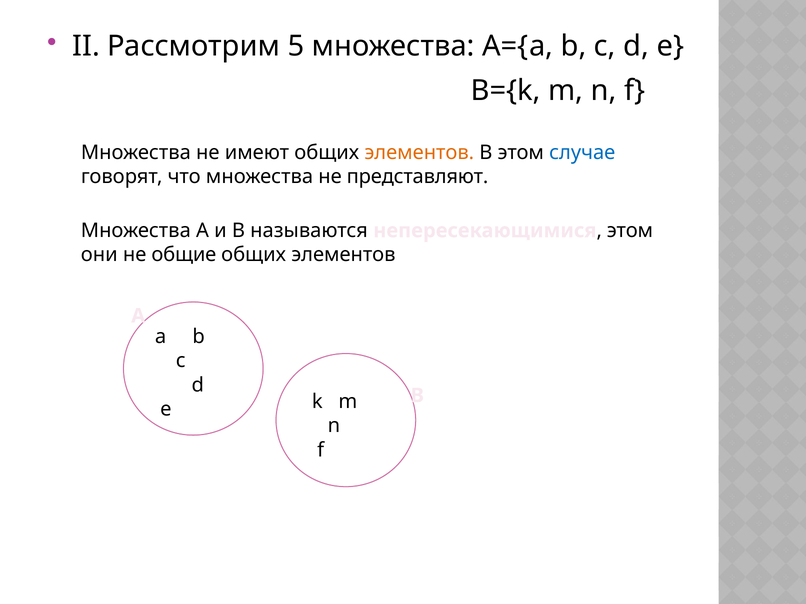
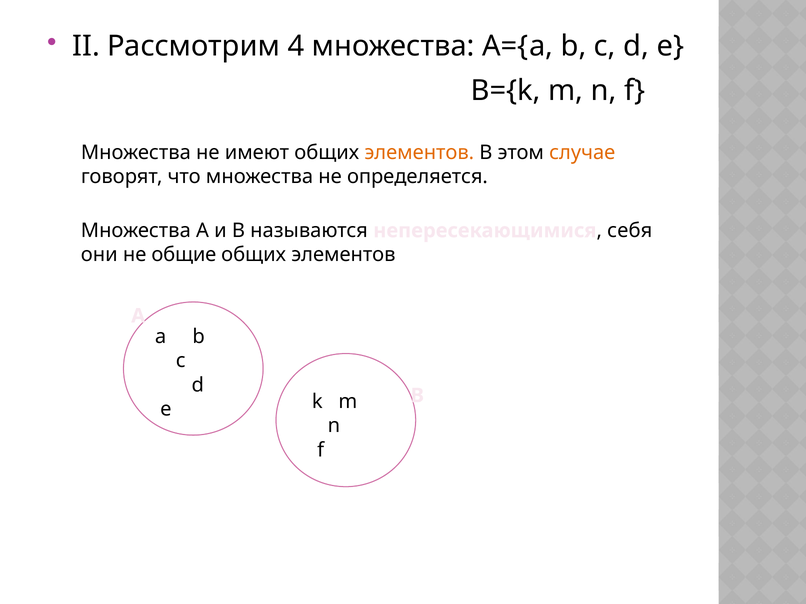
5: 5 -> 4 (296, 46)
случае colour: blue -> orange (582, 153)
представляют: представляют -> определяется (417, 177)
этом: этом -> себя (630, 231)
